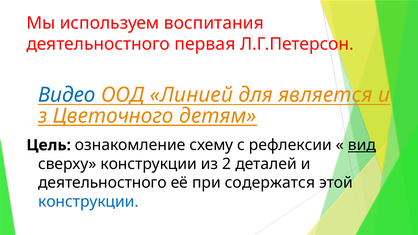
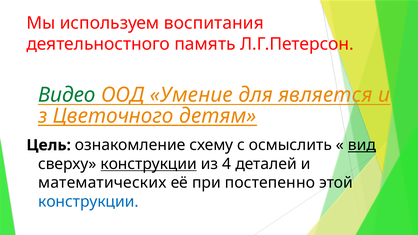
первая: первая -> память (205, 44)
Видео colour: blue -> green (67, 95)
Линией: Линией -> Умение (191, 95)
рефлексии: рефлексии -> осмыслить (290, 145)
конструкции underline: none -> present (149, 164)
2: 2 -> 4 (227, 164)
деятельностного: деятельностного -> математических (102, 183)
содержатся: содержатся -> постепенно (270, 183)
